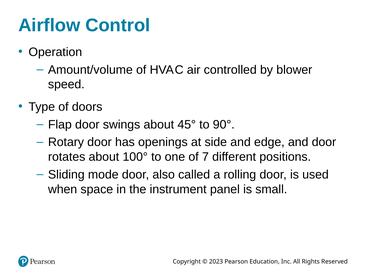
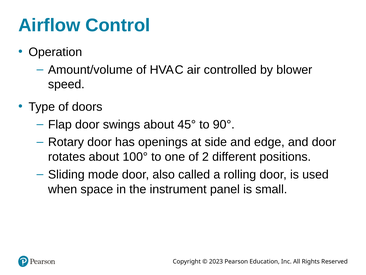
7: 7 -> 2 (205, 157)
